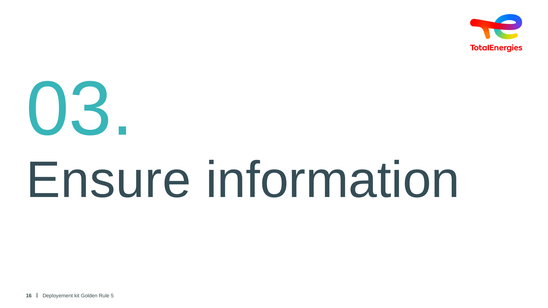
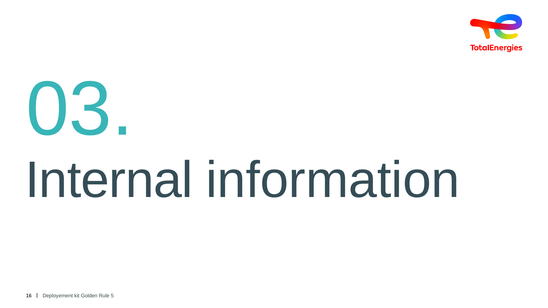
Ensure: Ensure -> Internal (109, 180)
